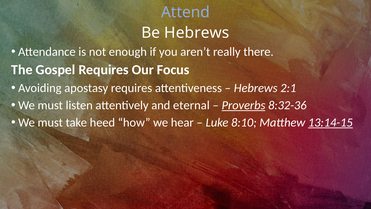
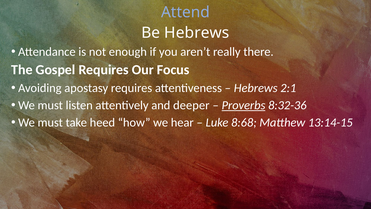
eternal: eternal -> deeper (191, 105)
8:10: 8:10 -> 8:68 (244, 122)
13:14-15 underline: present -> none (330, 122)
